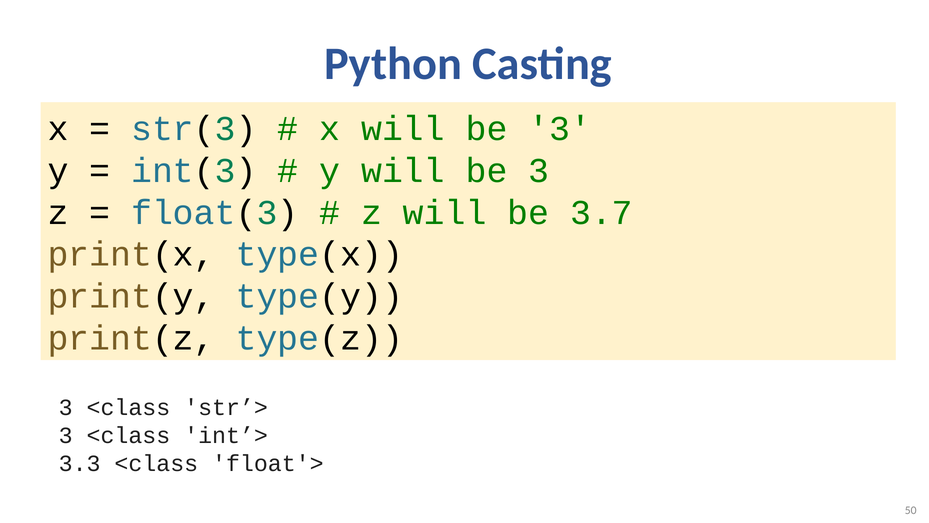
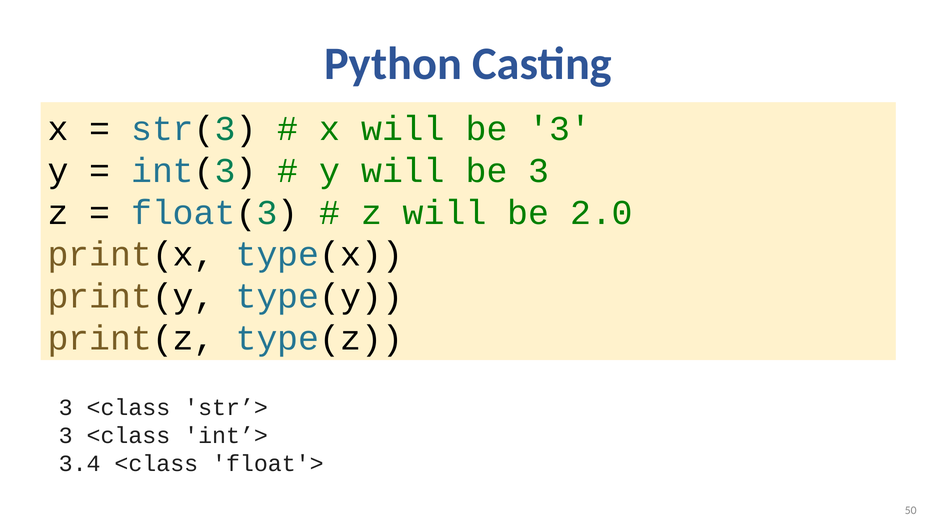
3.7: 3.7 -> 2.0 (601, 212)
3.3: 3.3 -> 3.4 (80, 463)
